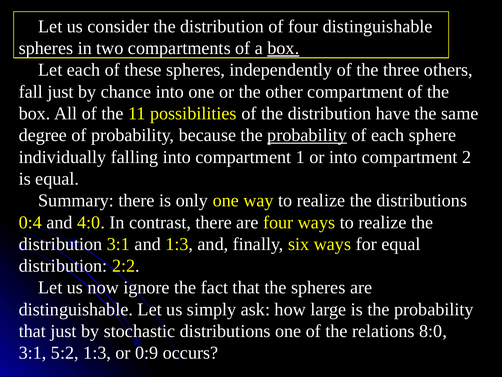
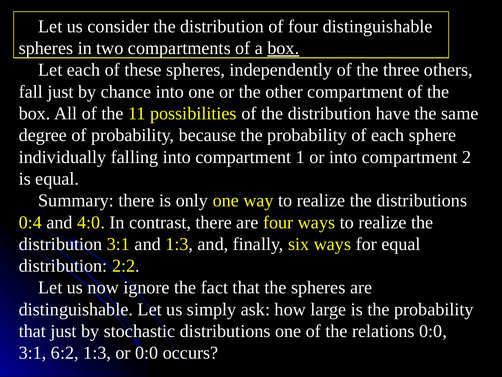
probability underline: present -> none (307, 135)
relations 8:0: 8:0 -> 0:0 (433, 331)
5:2: 5:2 -> 6:2 (65, 353)
or 0:9: 0:9 -> 0:0 (147, 353)
